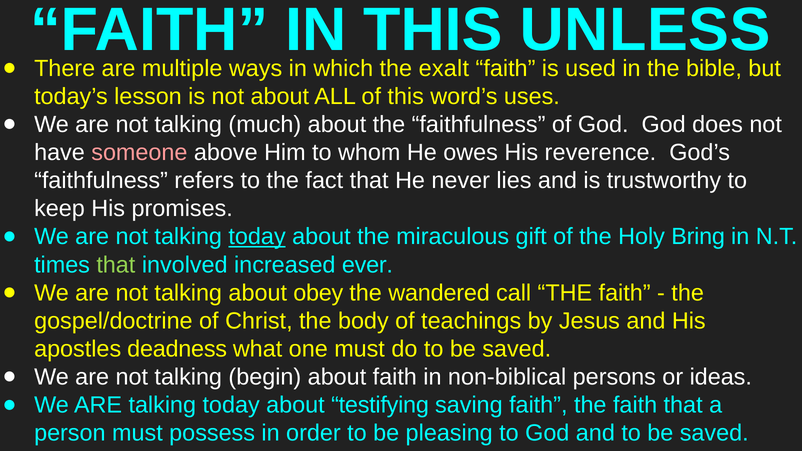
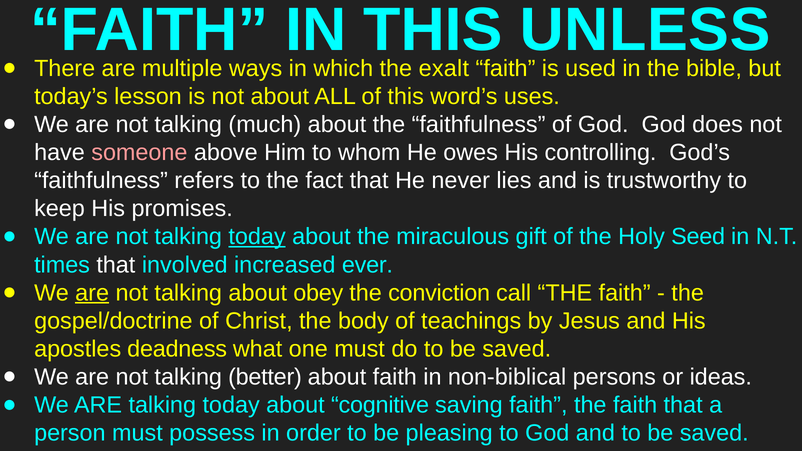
reverence: reverence -> controlling (601, 153)
Bring: Bring -> Seed (698, 237)
that colour: light green -> white (116, 265)
are underline: none -> present (92, 293)
wandered: wandered -> conviction (439, 293)
begin: begin -> better (265, 377)
testifying: testifying -> cognitive (380, 405)
